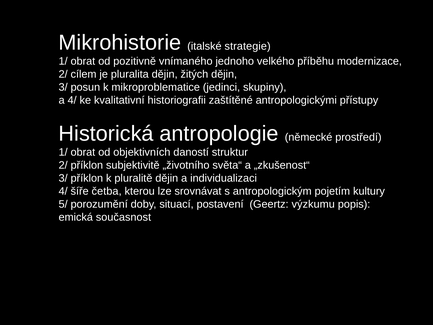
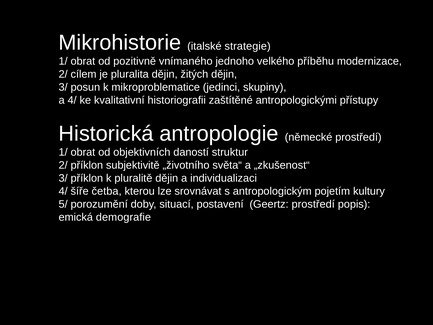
Geertz výzkumu: výzkumu -> prostředí (313, 204)
současnost: současnost -> demografie (123, 217)
